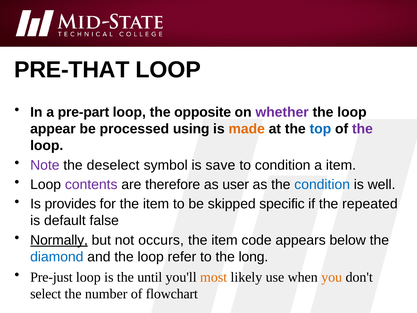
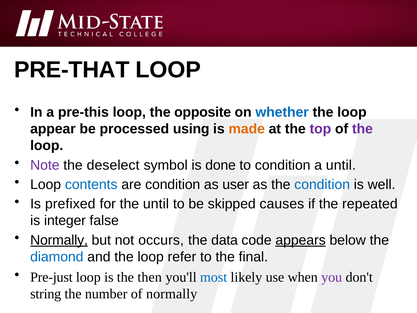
pre-part: pre-part -> pre-this (83, 112)
whether colour: purple -> blue (282, 112)
top colour: blue -> purple (320, 129)
save: save -> done (221, 165)
a item: item -> until (341, 165)
contents colour: purple -> blue (91, 184)
are therefore: therefore -> condition (173, 184)
provides: provides -> prefixed (70, 204)
for the item: item -> until (156, 204)
specific: specific -> causes (282, 204)
default: default -> integer (65, 221)
item: item -> data (225, 240)
appears underline: none -> present (301, 240)
long: long -> final (253, 257)
until: until -> then (150, 277)
most colour: orange -> blue (214, 277)
you colour: orange -> purple (332, 277)
select: select -> string (46, 294)
of flowchart: flowchart -> normally (172, 294)
